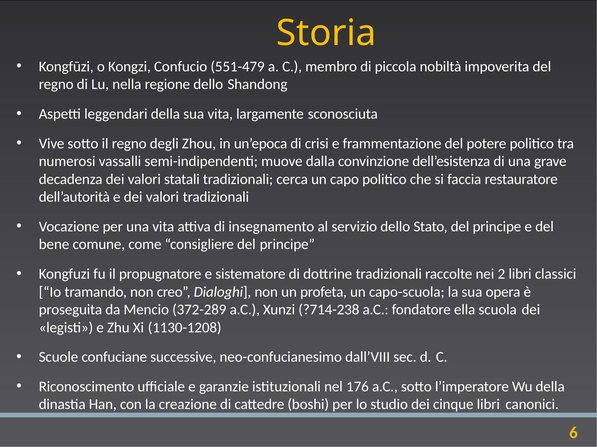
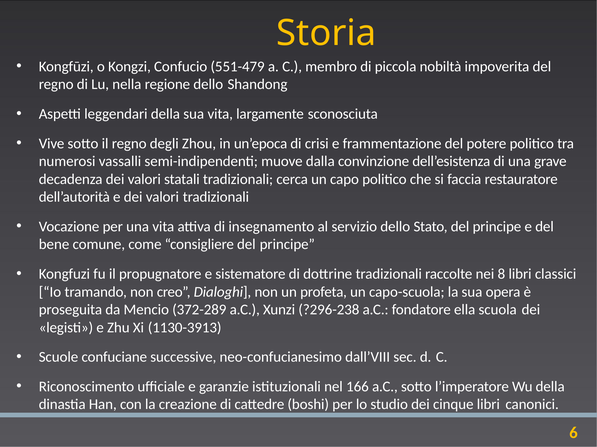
2: 2 -> 8 (501, 274)
?714-238: ?714-238 -> ?296-238 (329, 310)
1130-1208: 1130-1208 -> 1130-3913 (185, 328)
176: 176 -> 166 (357, 387)
